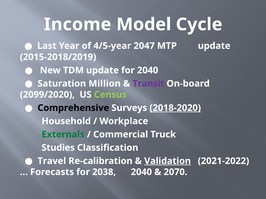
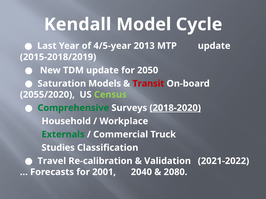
Income: Income -> Kendall (78, 25)
2047: 2047 -> 2013 (144, 46)
for 2040: 2040 -> 2050 (148, 70)
Million: Million -> Models (105, 84)
Transit colour: purple -> red (148, 84)
2099/2020: 2099/2020 -> 2055/2020 (47, 95)
Comprehensive colour: black -> green (73, 108)
Validation underline: present -> none (168, 161)
2038: 2038 -> 2001 (104, 172)
2070: 2070 -> 2080 (175, 172)
